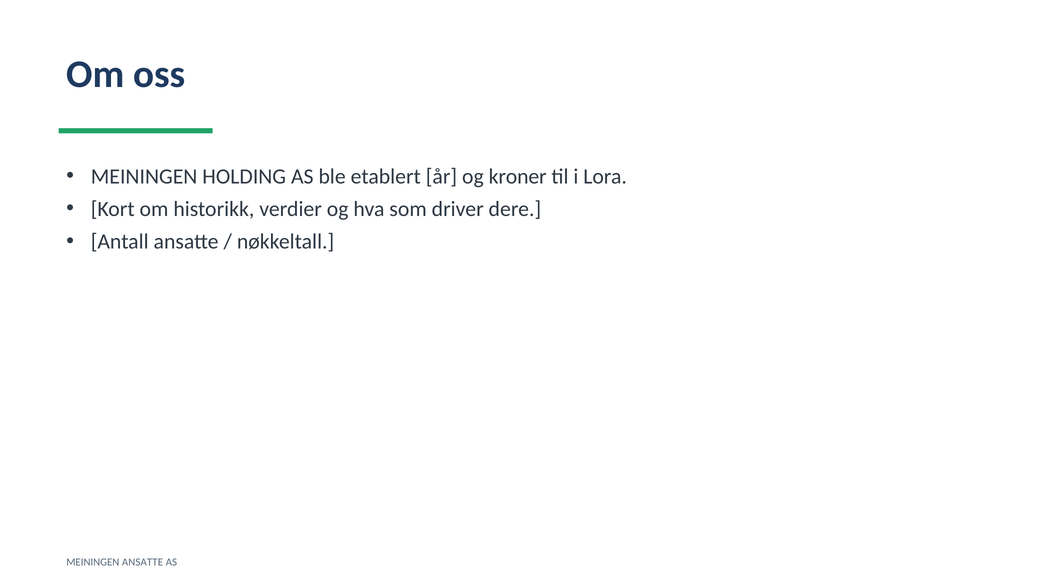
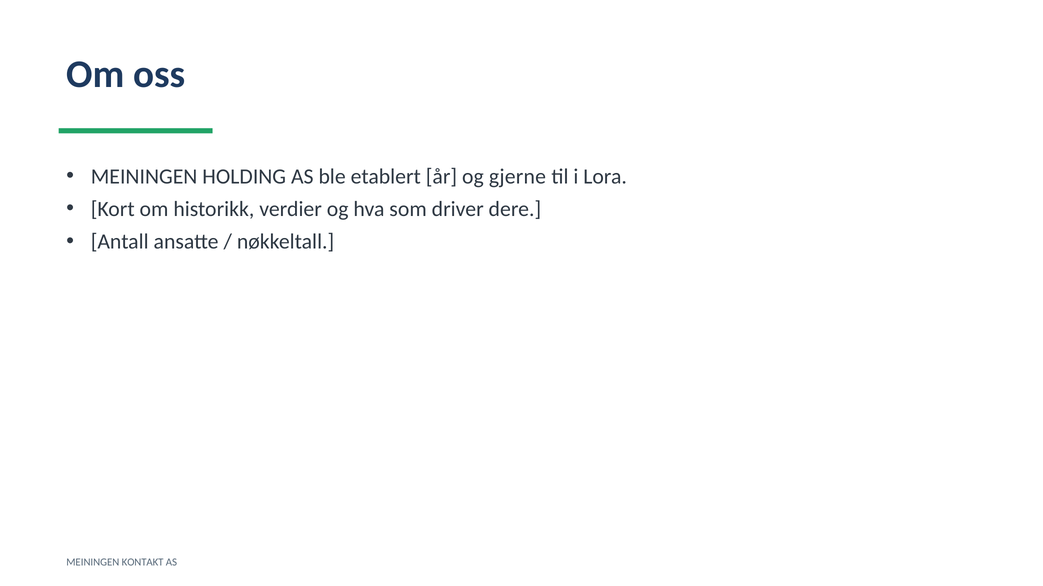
kroner: kroner -> gjerne (517, 177)
MEININGEN ANSATTE: ANSATTE -> KONTAKT (143, 563)
